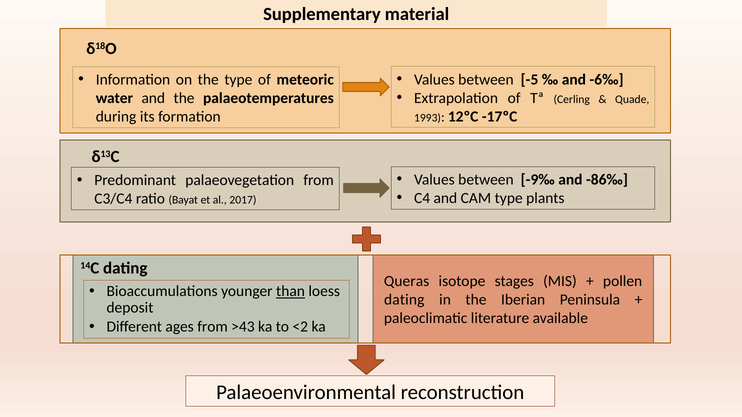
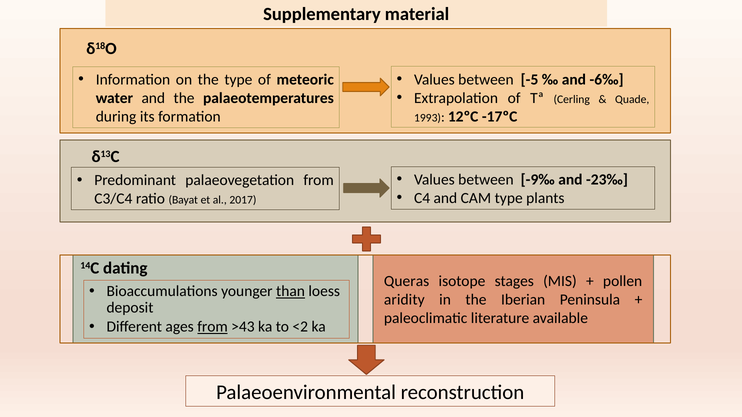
-86‰: -86‰ -> -23‰ (607, 180)
dating: dating -> aridity (404, 300)
from underline: none -> present (213, 327)
